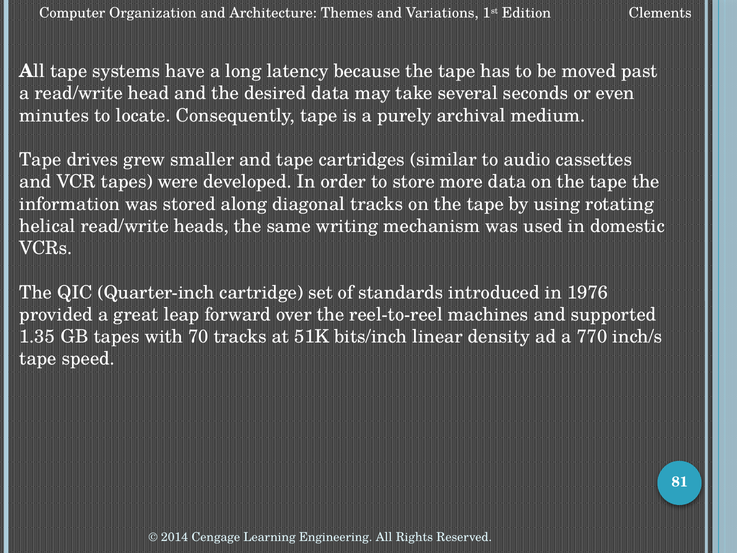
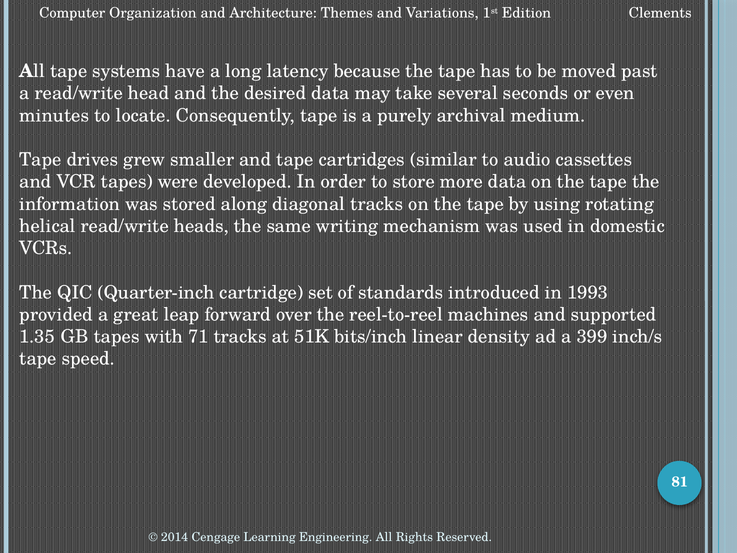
1976: 1976 -> 1993 (588, 292)
70: 70 -> 71 (198, 337)
770: 770 -> 399 (592, 337)
